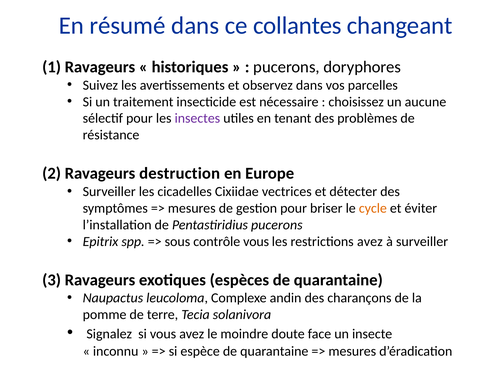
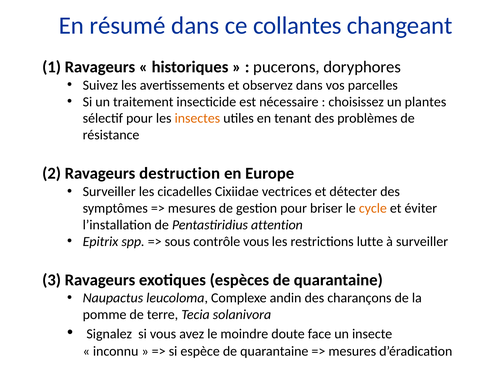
aucune: aucune -> plantes (425, 102)
insectes colour: purple -> orange (197, 119)
Pentastiridius pucerons: pucerons -> attention (277, 225)
restrictions avez: avez -> lutte (370, 242)
